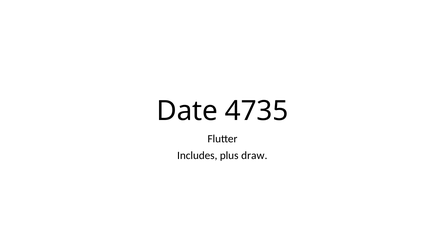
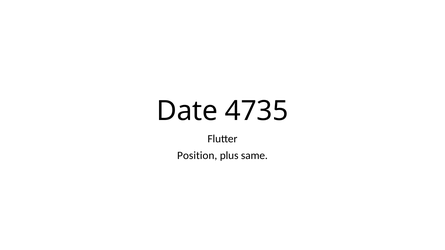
Includes: Includes -> Position (197, 156)
draw: draw -> same (254, 156)
